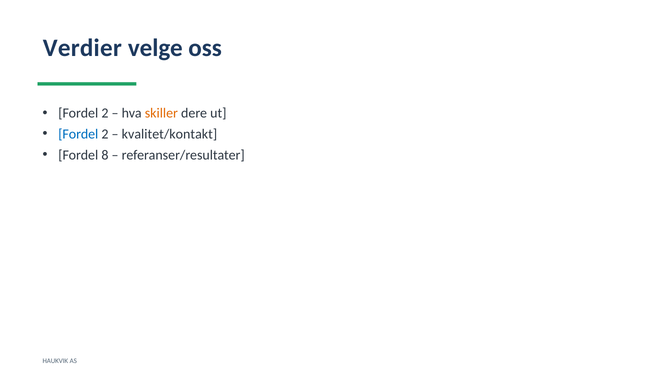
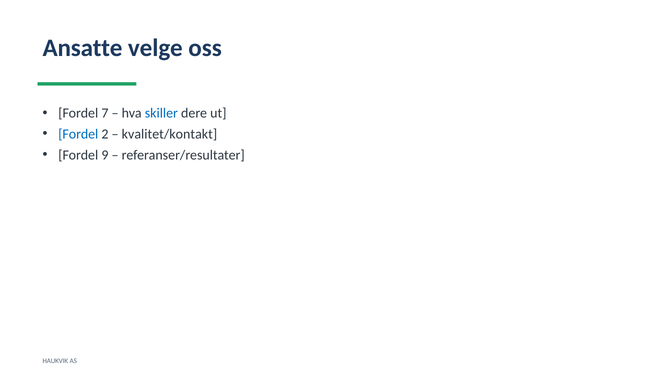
Verdier: Verdier -> Ansatte (83, 48)
2: 2 -> 7 (105, 113)
skiller colour: orange -> blue (161, 113)
8: 8 -> 9 (105, 155)
